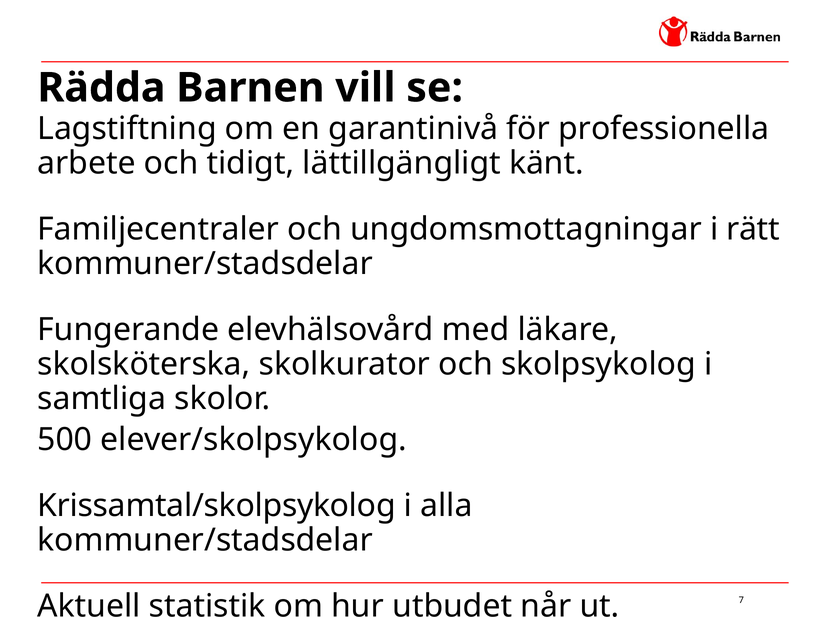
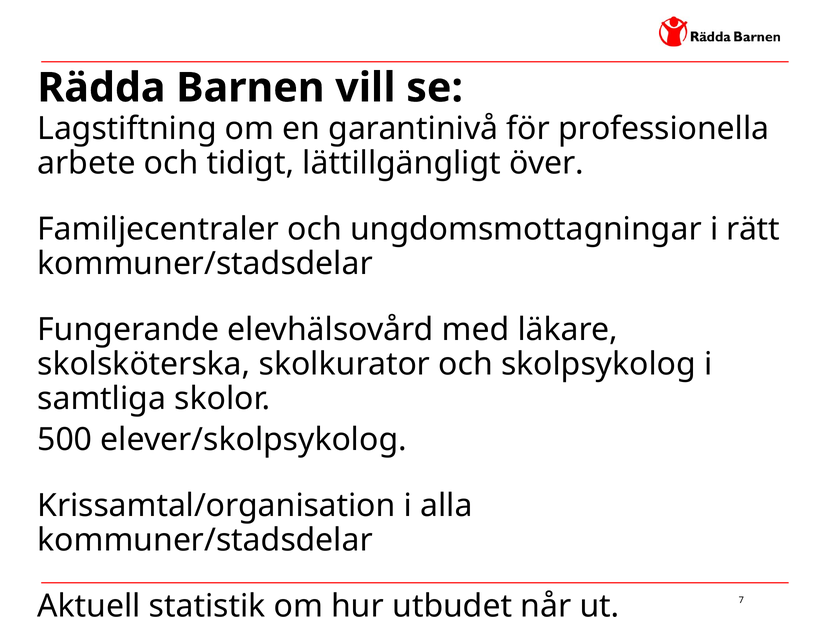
känt: känt -> över (546, 163)
Krissamtal/skolpsykolog: Krissamtal/skolpsykolog -> Krissamtal/organisation (216, 506)
